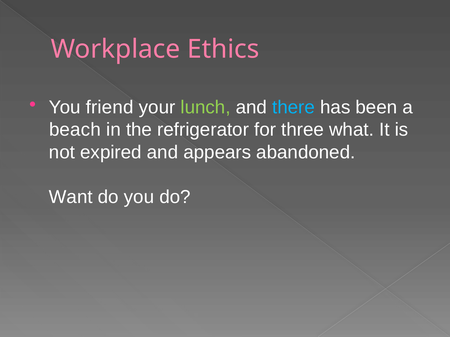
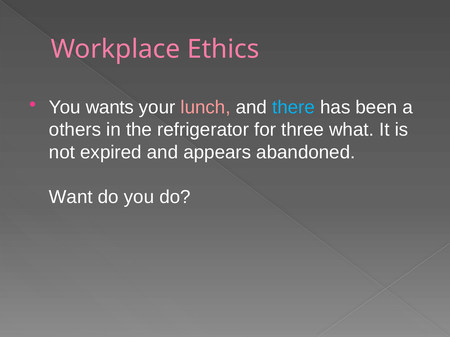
friend: friend -> wants (110, 107)
lunch colour: light green -> pink (206, 107)
beach: beach -> others (75, 130)
